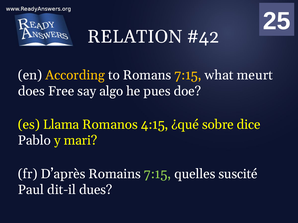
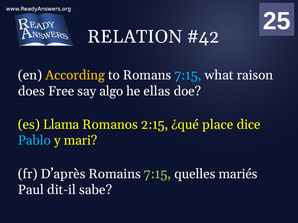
7:15 colour: yellow -> light blue (188, 75)
meurt: meurt -> raison (255, 75)
pues: pues -> ellas (157, 91)
4:15: 4:15 -> 2:15 (155, 125)
sobre: sobre -> place (218, 125)
Pablo colour: white -> light blue (34, 141)
suscité: suscité -> mariés (238, 174)
dues: dues -> sabe (96, 190)
